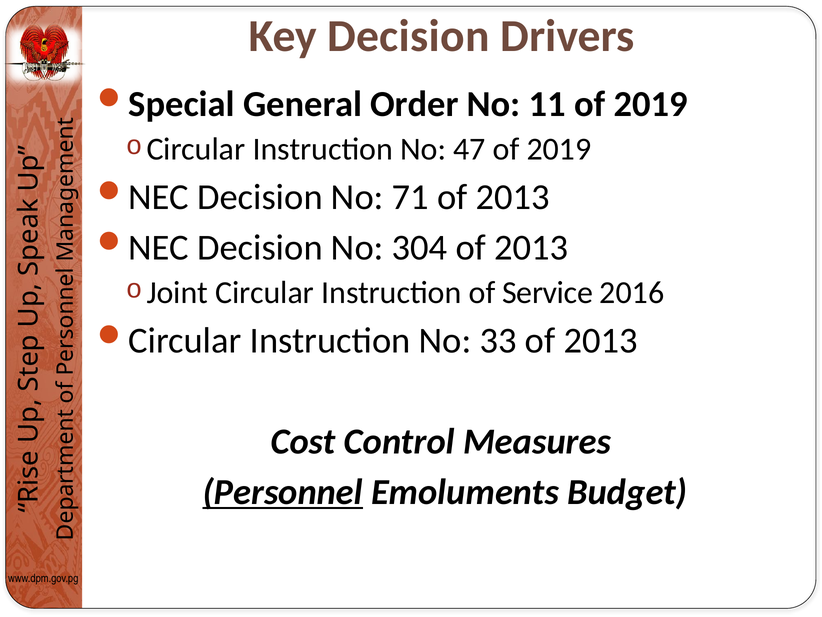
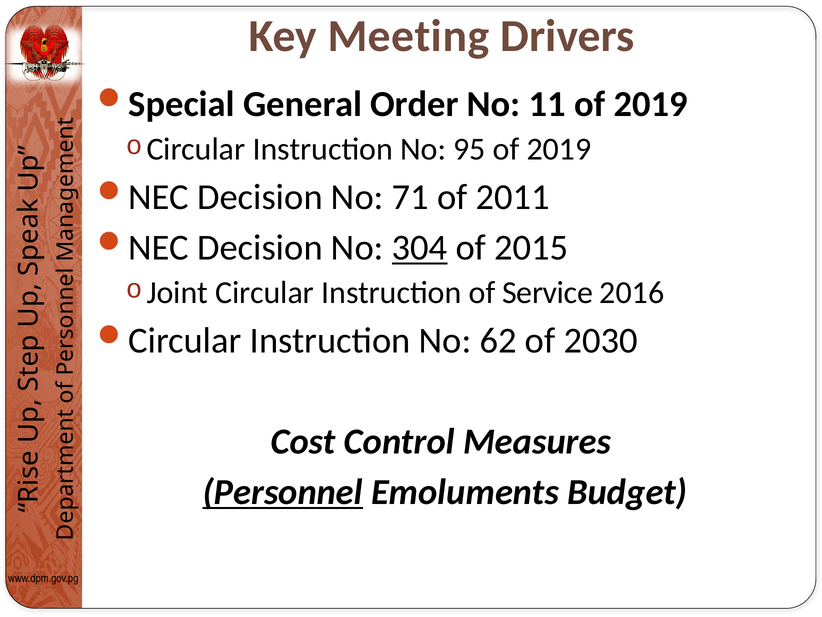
Key Decision: Decision -> Meeting (408, 36)
47: 47 -> 95 (469, 149)
71 of 2013: 2013 -> 2011 (513, 197)
304 underline: none -> present (420, 247)
2013: 2013 -> 2015 (531, 247)
33: 33 -> 62 (498, 340)
2013: 2013 -> 2030 (601, 340)
